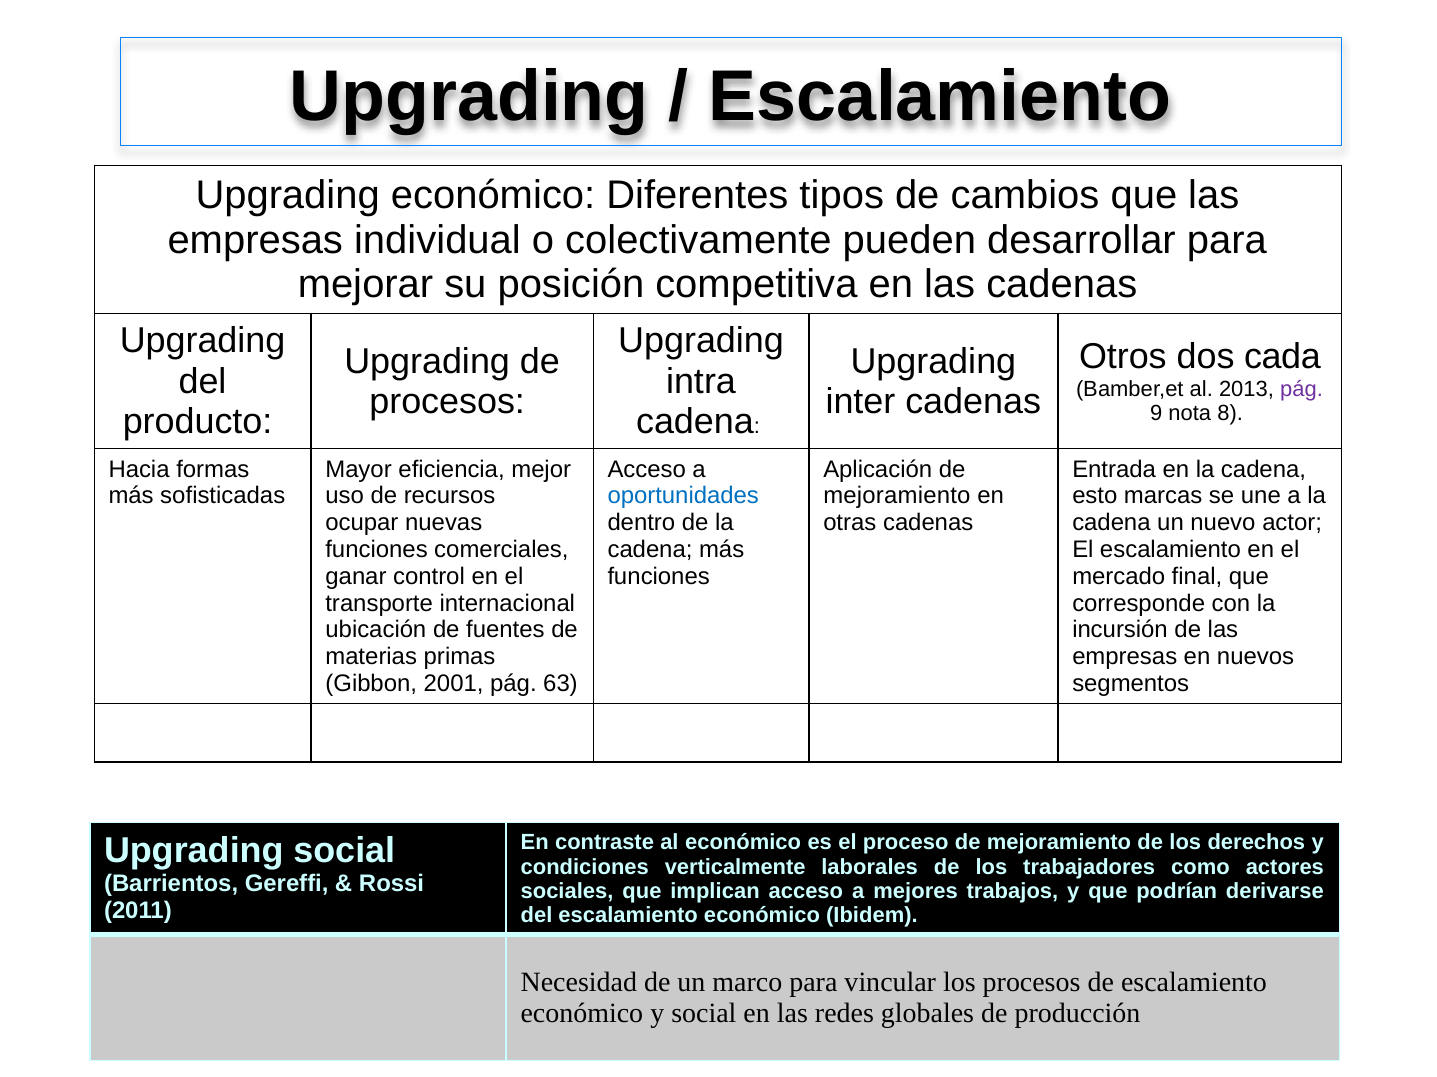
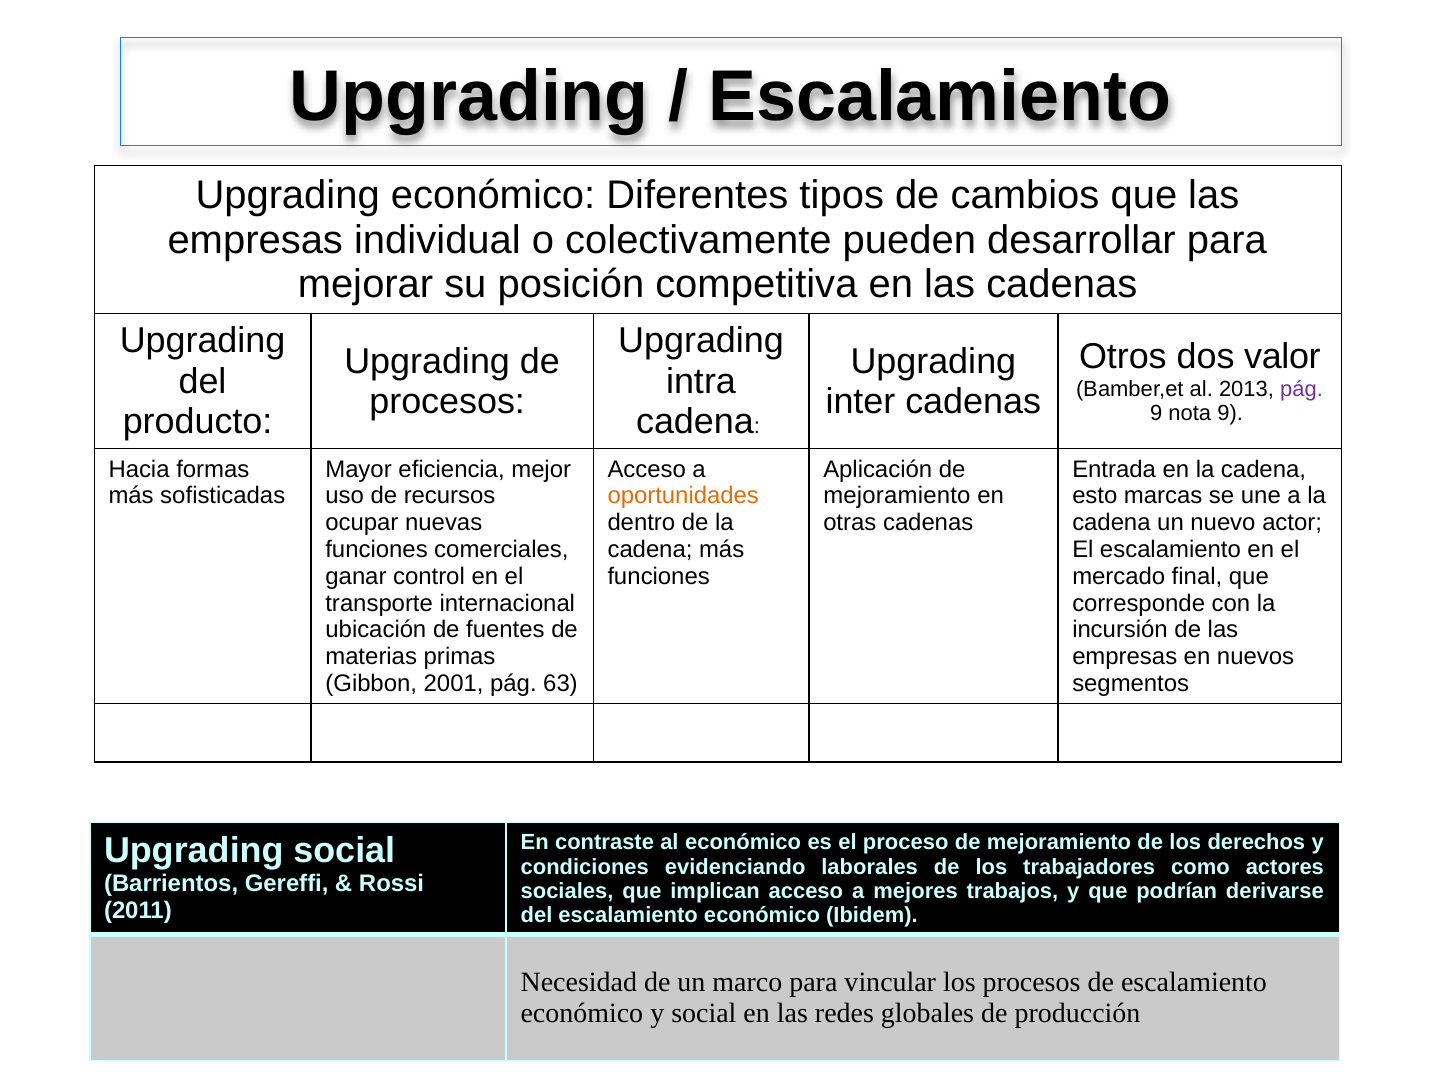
cada: cada -> valor (1282, 357)
nota 8: 8 -> 9 (1230, 414)
oportunidades colour: blue -> orange (683, 496)
verticalmente: verticalmente -> evidenciando (735, 867)
